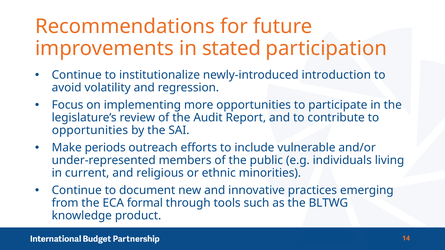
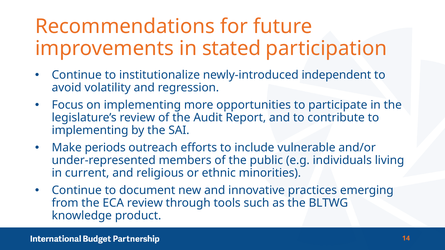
introduction: introduction -> independent (336, 75)
opportunities: opportunities -> implementing (90, 131)
ECA formal: formal -> review (145, 203)
